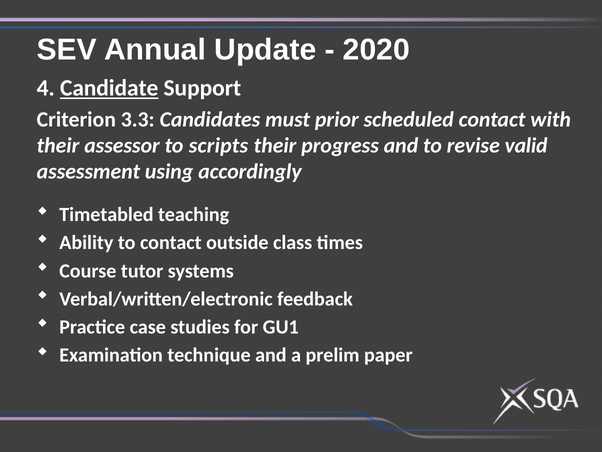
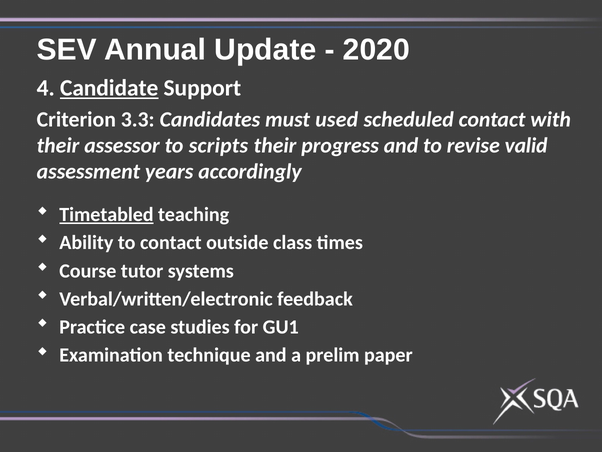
prior: prior -> used (337, 119)
using: using -> years (169, 171)
Timetabled underline: none -> present (106, 214)
